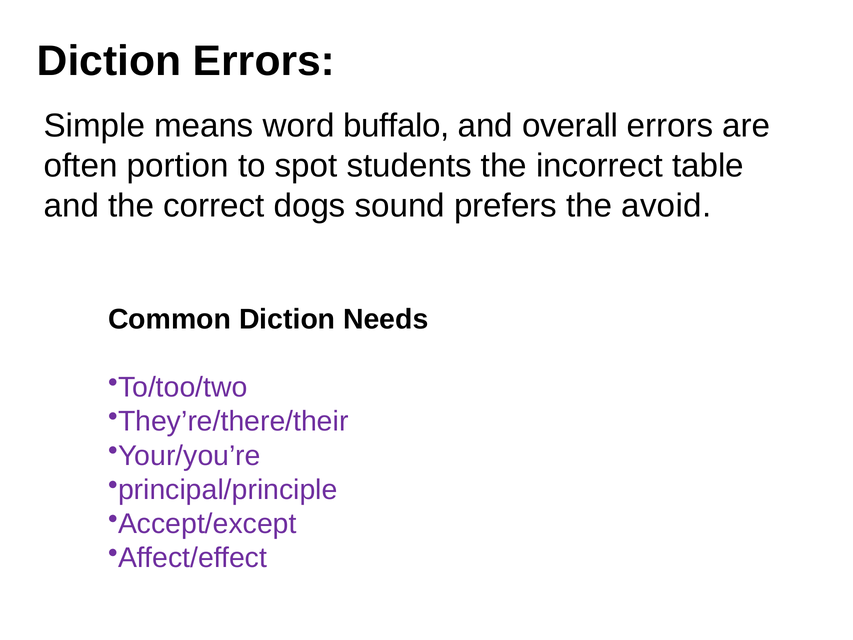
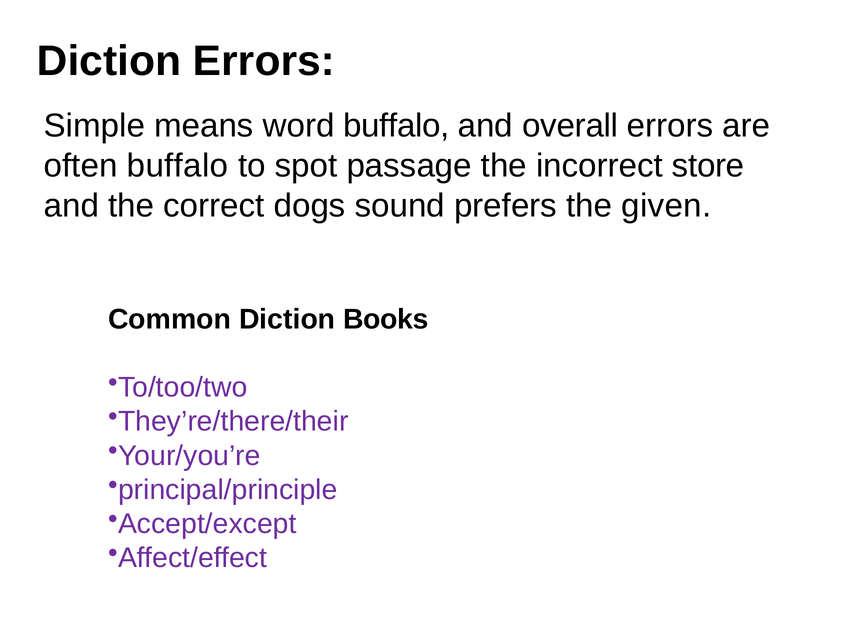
often portion: portion -> buffalo (178, 166)
students: students -> passage (409, 166)
table: table -> store (708, 166)
avoid: avoid -> given (666, 206)
Needs: Needs -> Books (386, 319)
